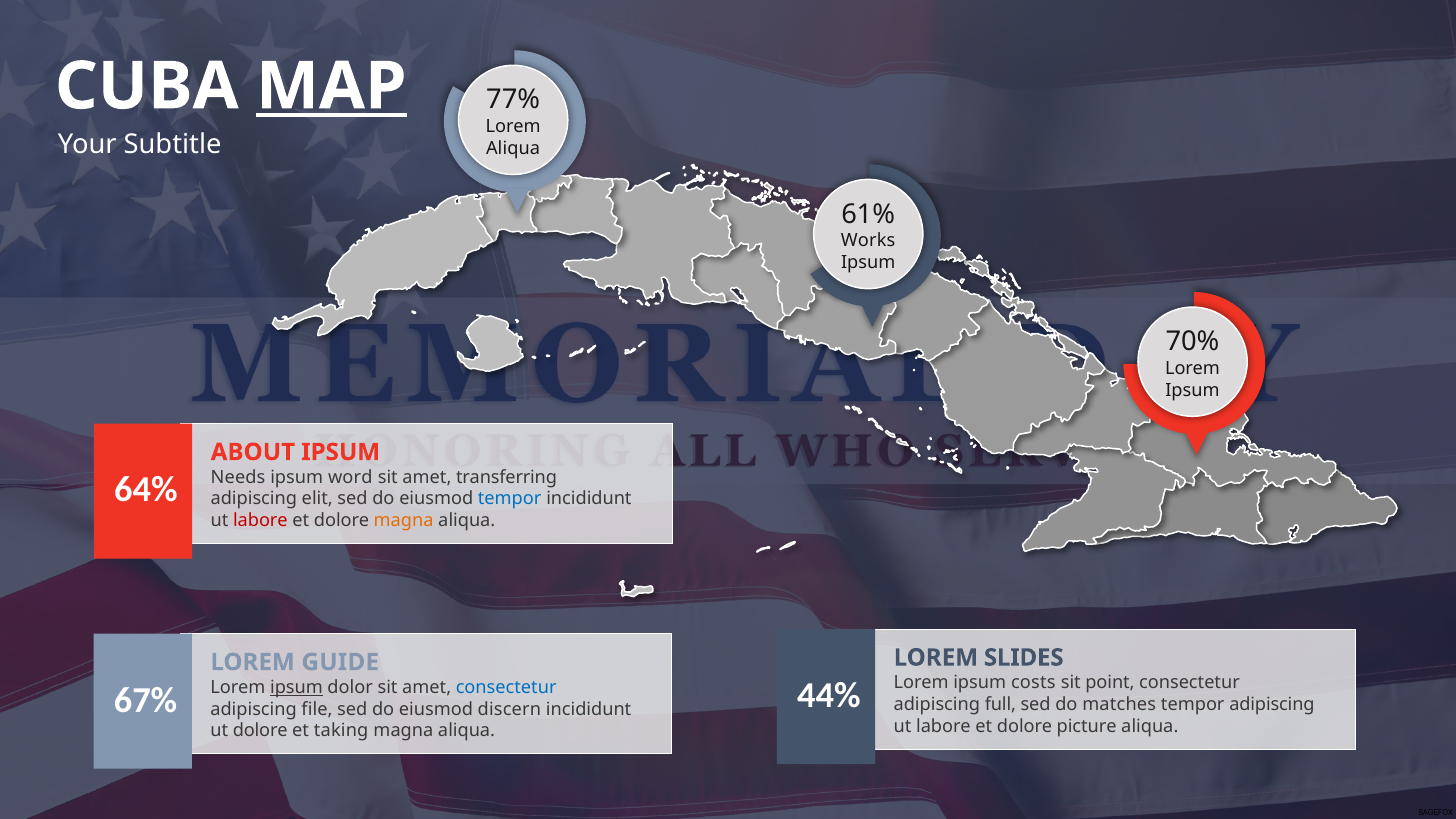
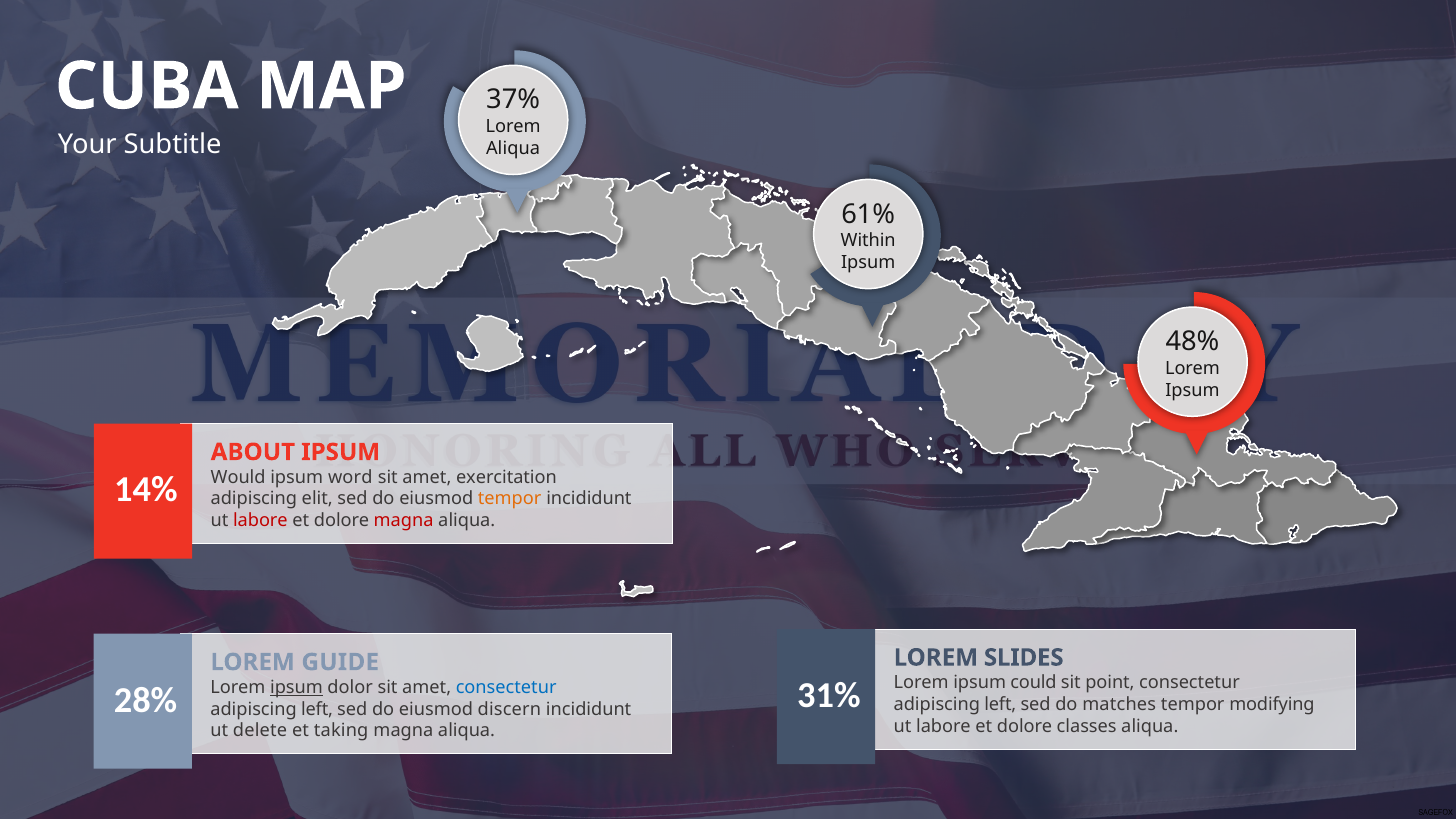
MAP underline: present -> none (331, 86)
77%: 77% -> 37% (513, 100)
Works: Works -> Within (868, 241)
70%: 70% -> 48% (1193, 342)
Needs: Needs -> Would (238, 477)
transferring: transferring -> exercitation (506, 477)
64%: 64% -> 14% (146, 490)
tempor colour: blue -> orange (510, 499)
magna colour: orange -> red (404, 521)
costs: costs -> could (1033, 683)
44%: 44% -> 31% (829, 695)
67%: 67% -> 28% (146, 700)
full: full -> left (1000, 704)
tempor adipiscing: adipiscing -> modifying (1272, 704)
file: file -> left (317, 709)
picture: picture -> classes (1087, 726)
ut dolore: dolore -> delete (260, 731)
